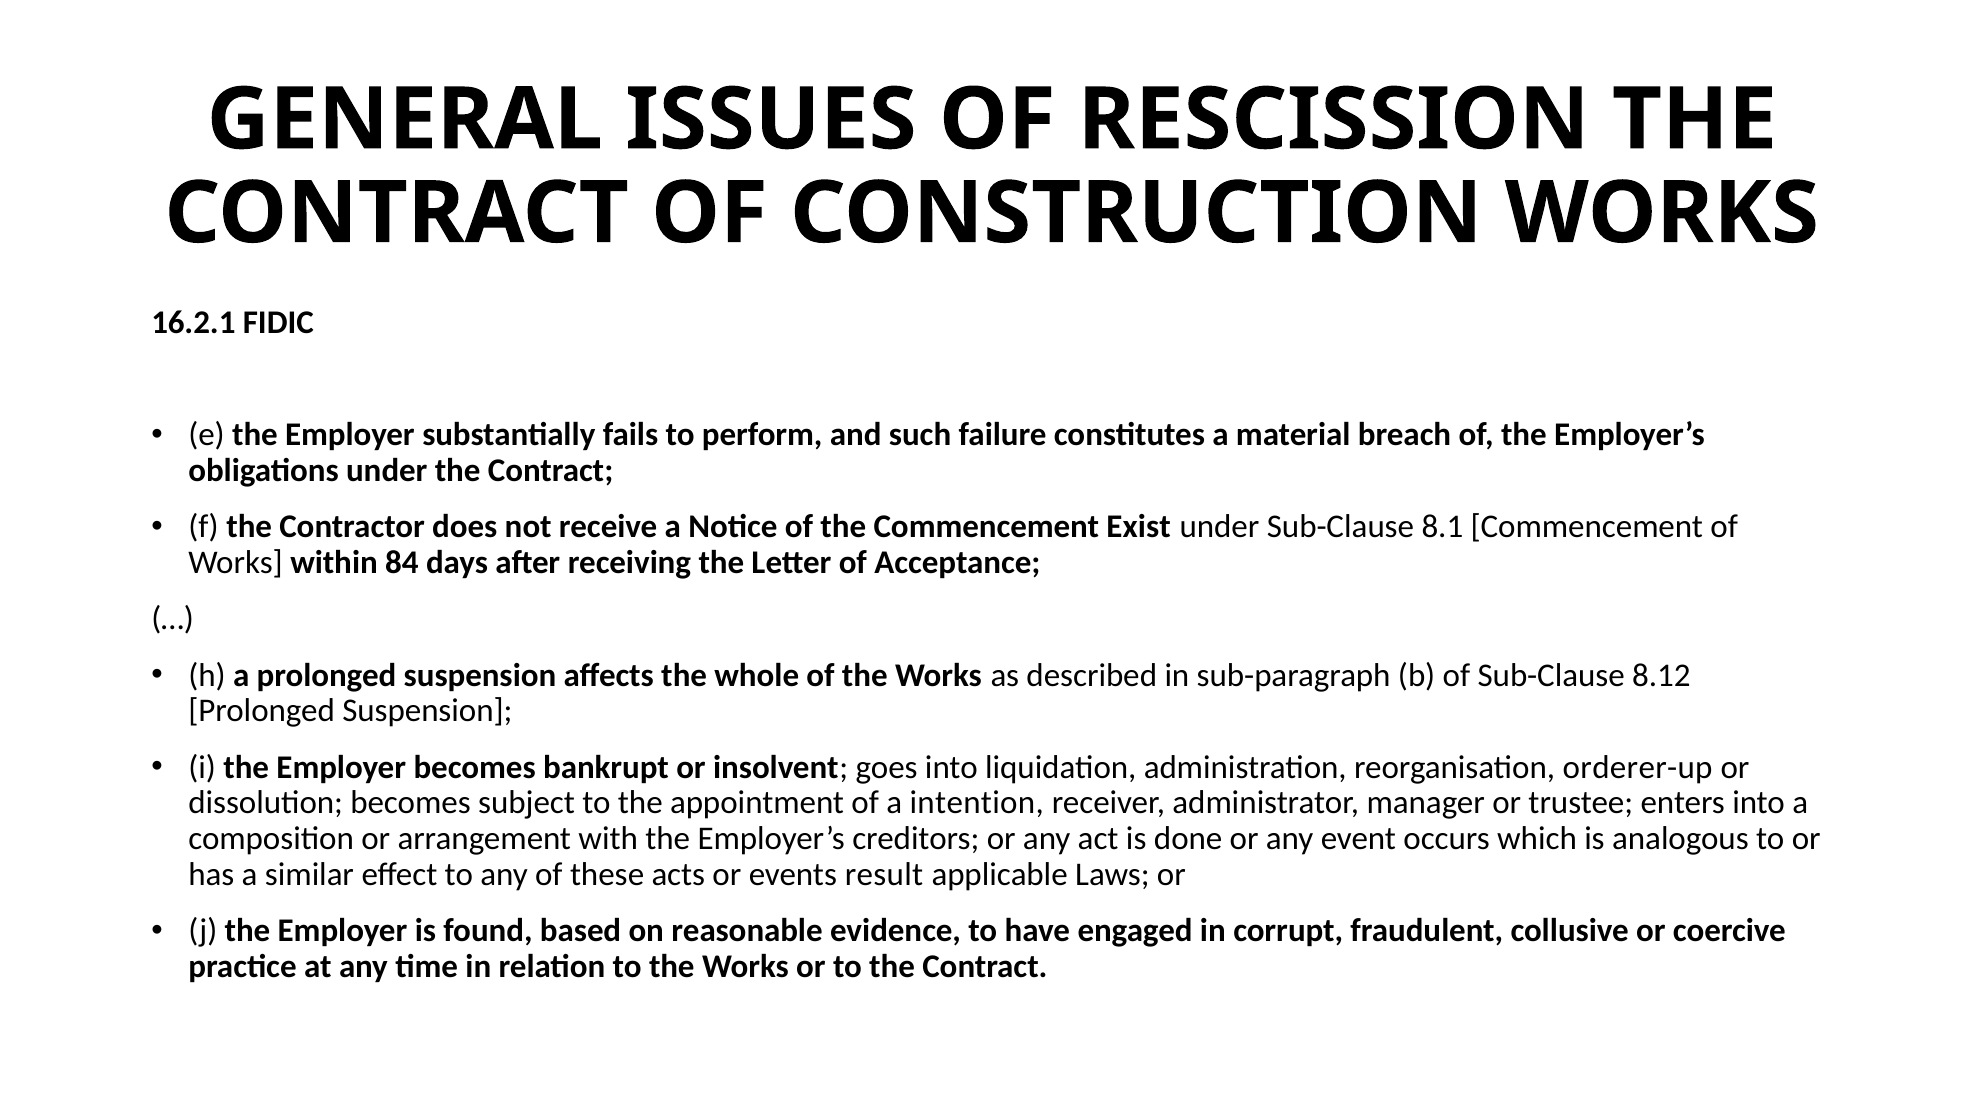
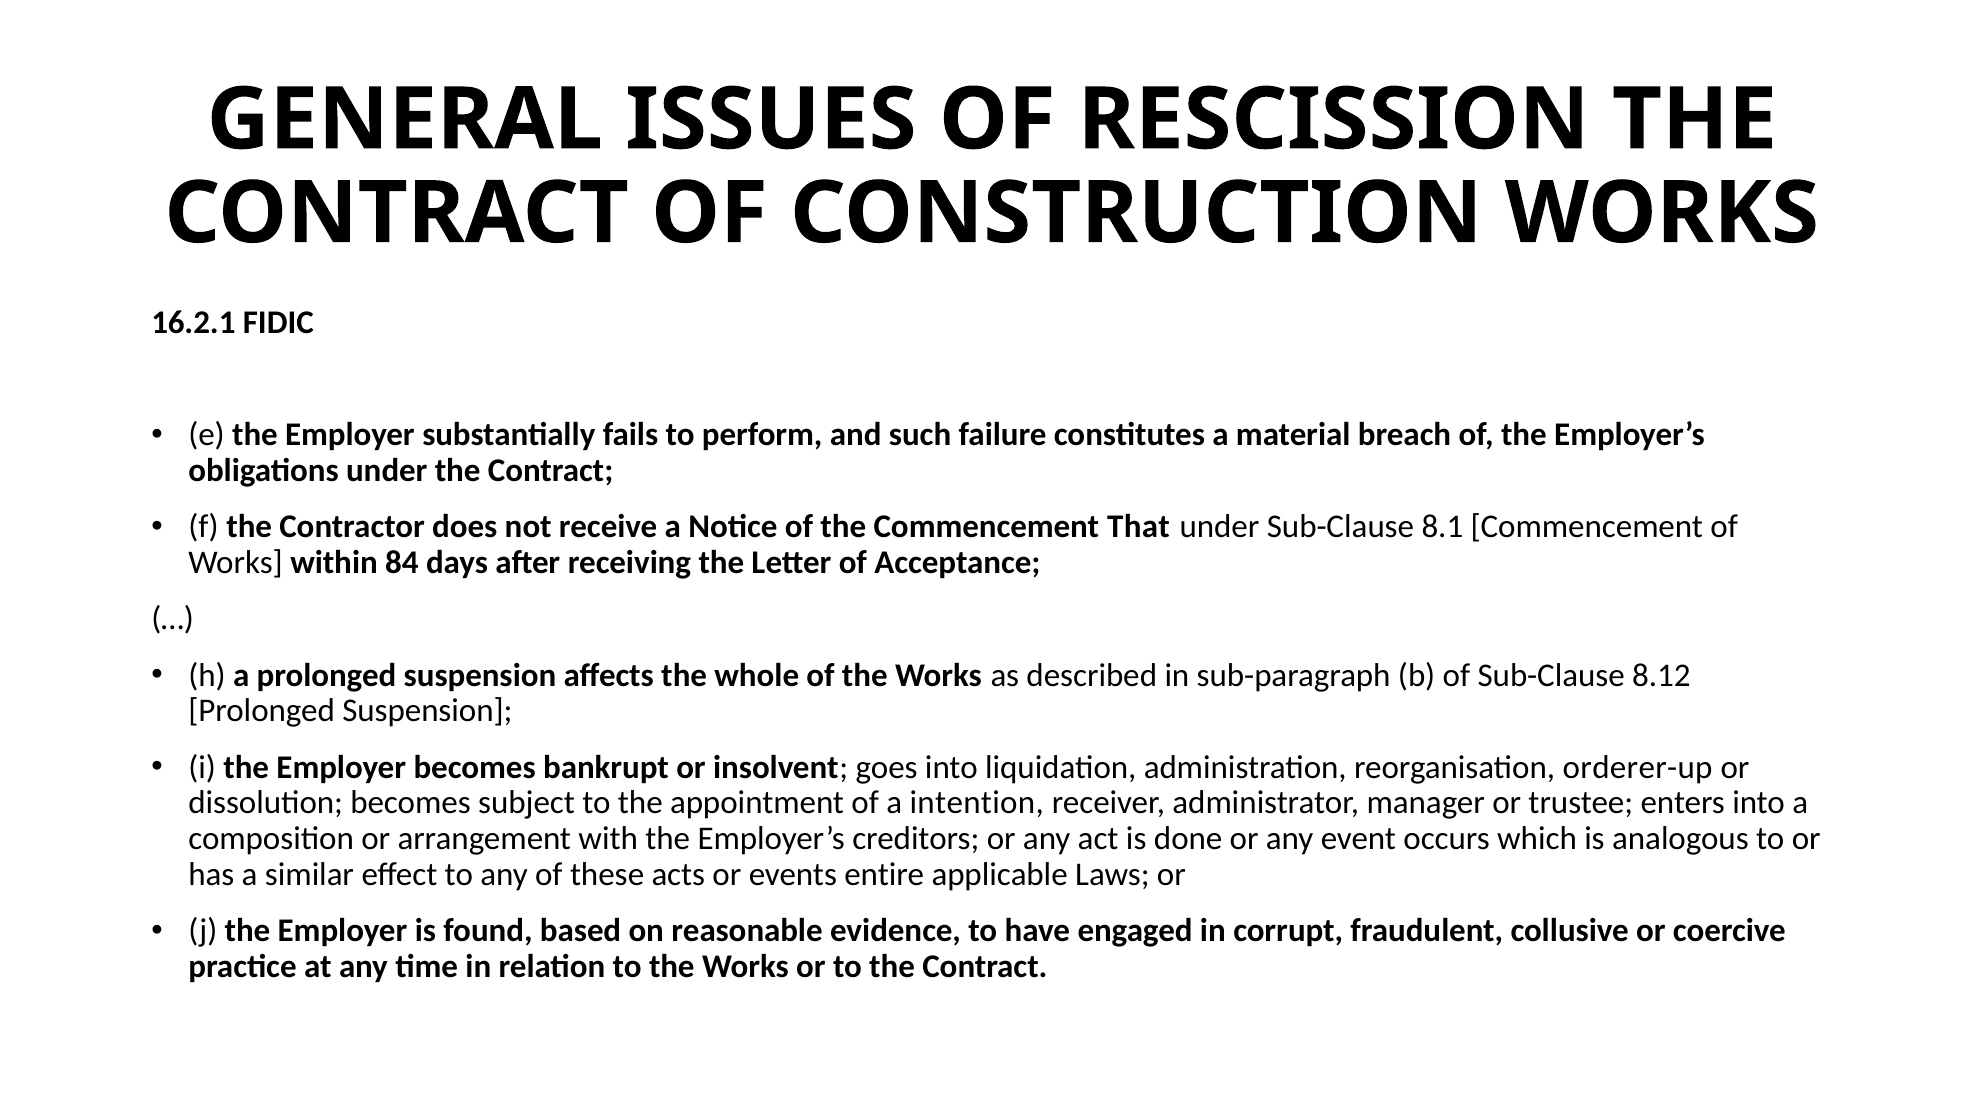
Exist: Exist -> That (1138, 527)
result: result -> entire (884, 874)
